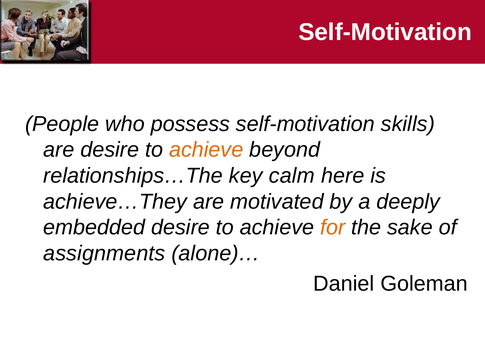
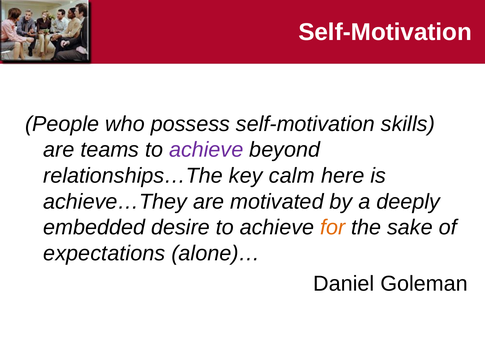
are desire: desire -> teams (110, 150)
achieve colour: orange -> purple (206, 150)
assignments: assignments -> expectations (104, 253)
